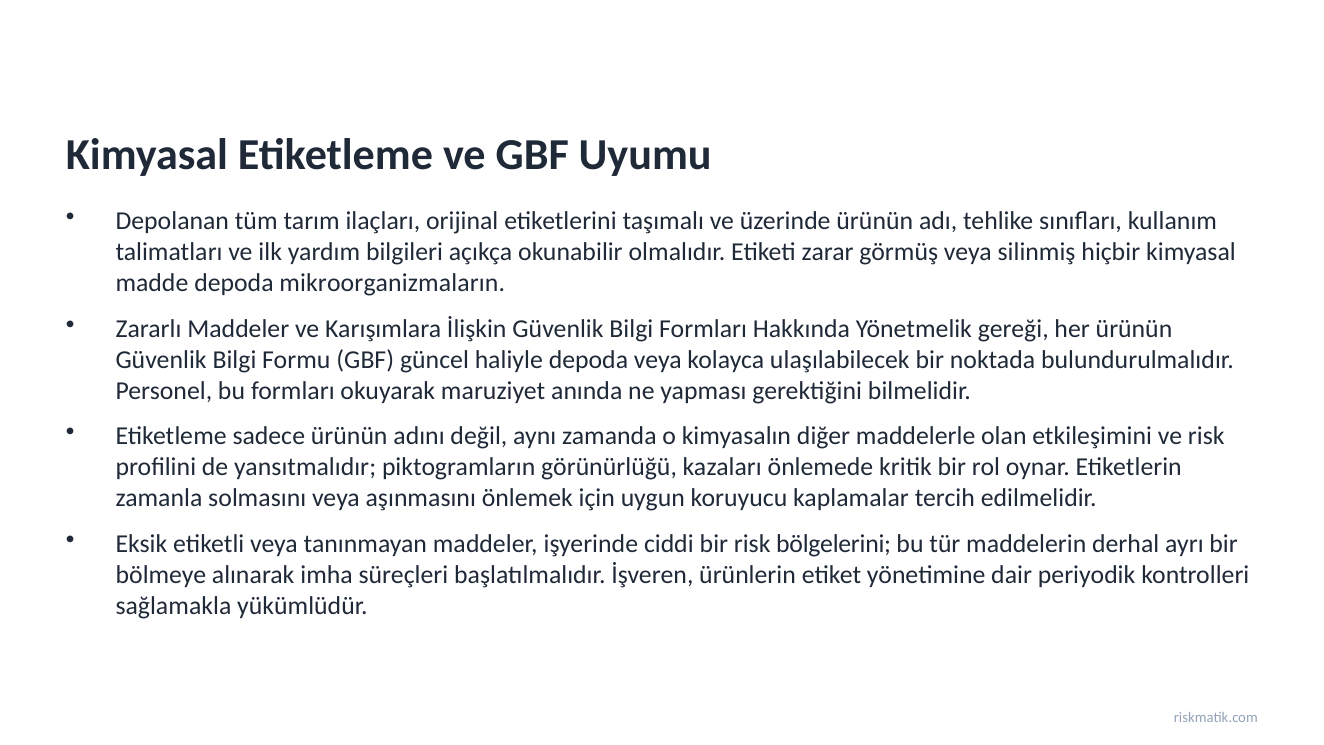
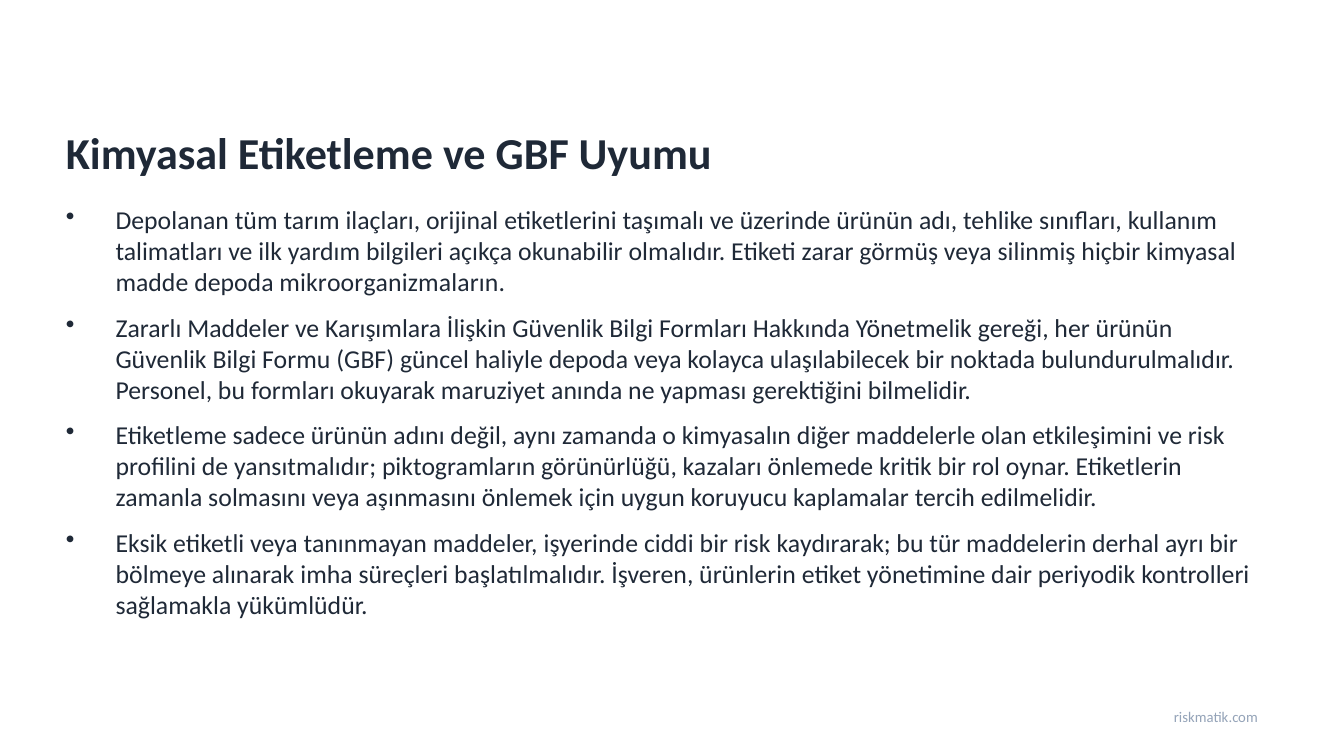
bölgelerini: bölgelerini -> kaydırarak (834, 544)
